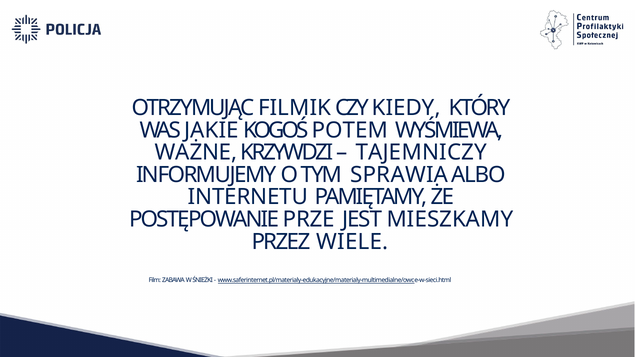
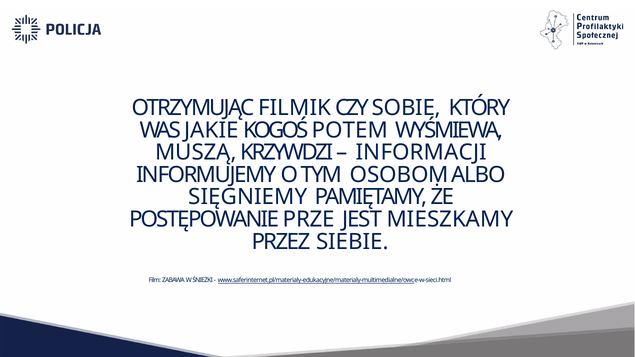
KIEDY: KIEDY -> SOBIE (406, 108)
WAŻNE: WAŻNE -> MUSZĄ (196, 152)
TAJEMNICZY: TAJEMNICZY -> INFORMACJI (421, 152)
SPRAWIA: SPRAWIA -> OSOBOM (399, 175)
INTERNETU: INTERNETU -> SIĘGNIEMY (248, 197)
WIELE: WIELE -> SIEBIE (353, 242)
